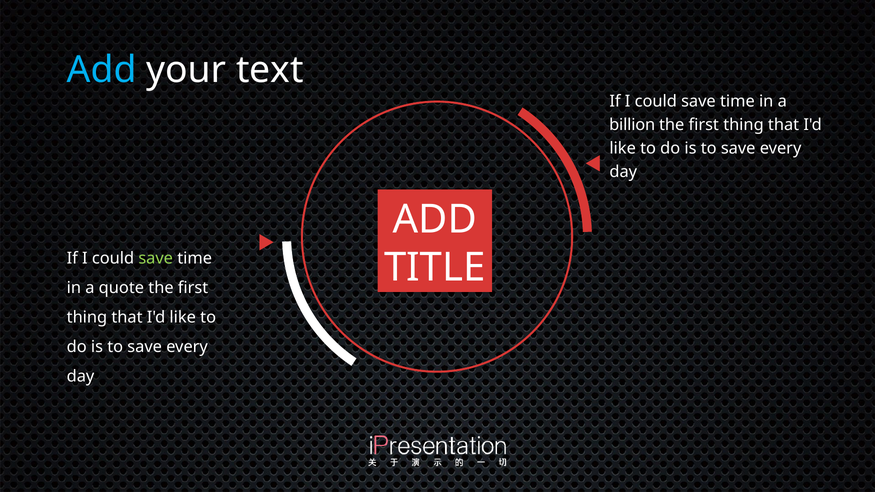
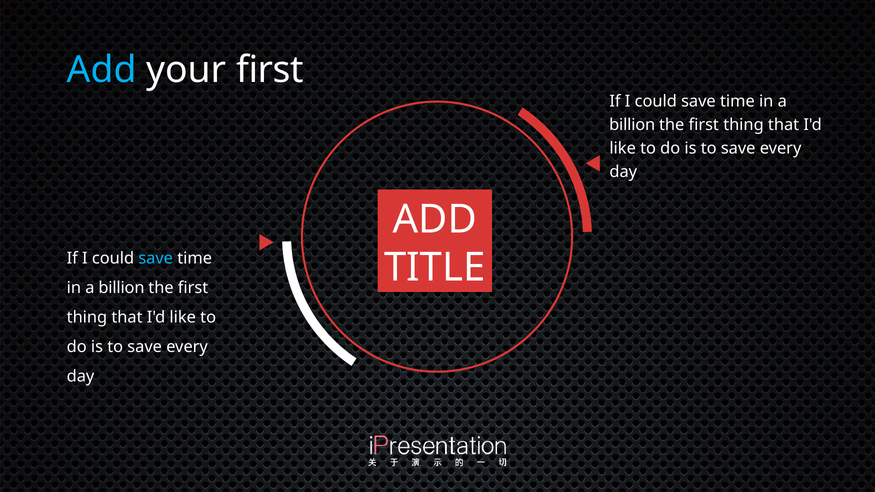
your text: text -> first (270, 70)
save colour: light green -> light blue (156, 258)
quote: quote -> billion (121, 288)
